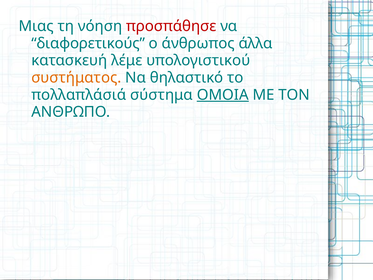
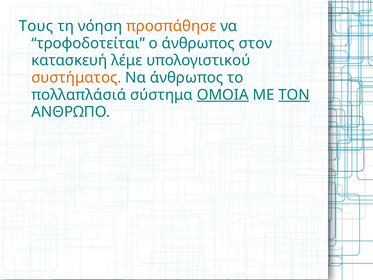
Μιας: Μιας -> Τους (36, 26)
προσπάθησε colour: red -> orange (171, 26)
διαφορετικούς: διαφορετικούς -> τροφοδοτείται (88, 43)
άλλα: άλλα -> στον (255, 43)
Να θηλαστικό: θηλαστικό -> άνθρωπος (187, 78)
ΤΟΝ underline: none -> present (294, 95)
